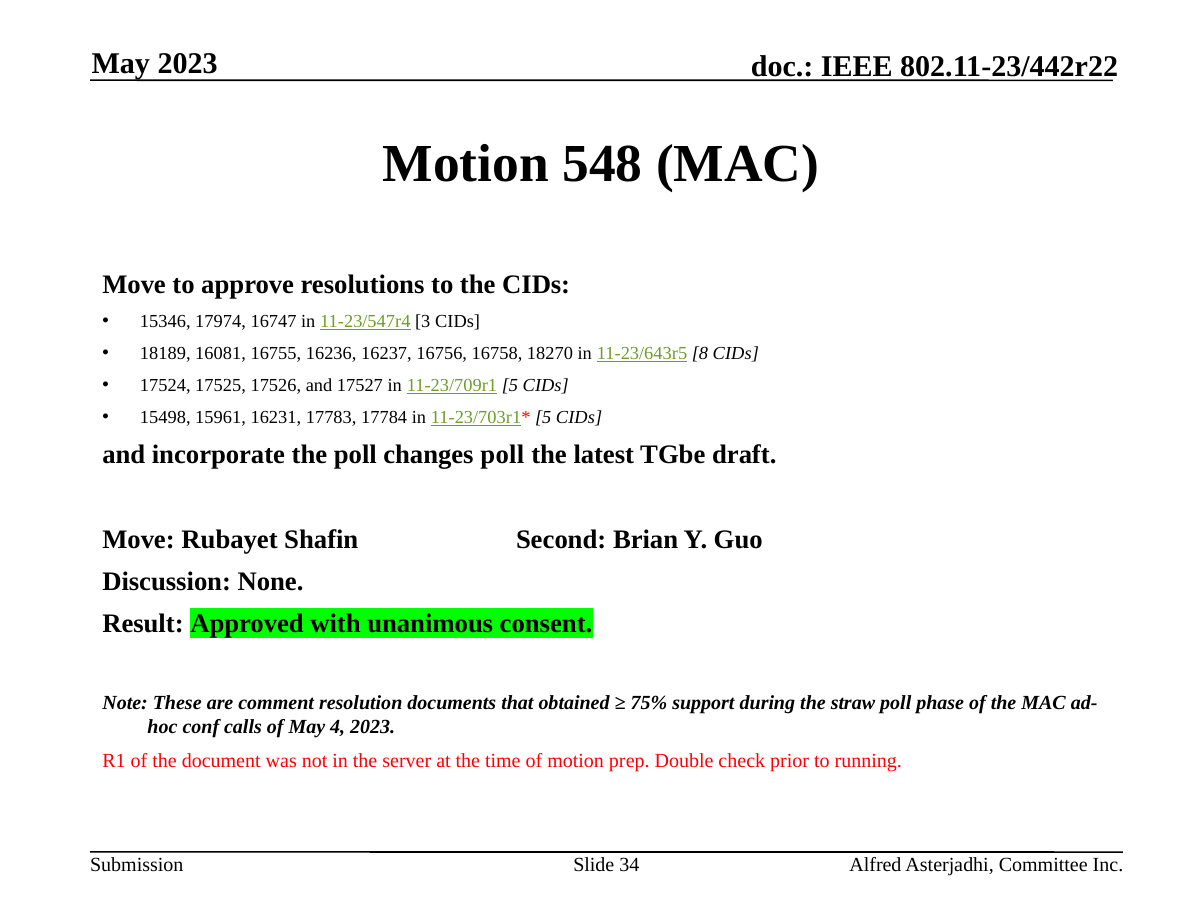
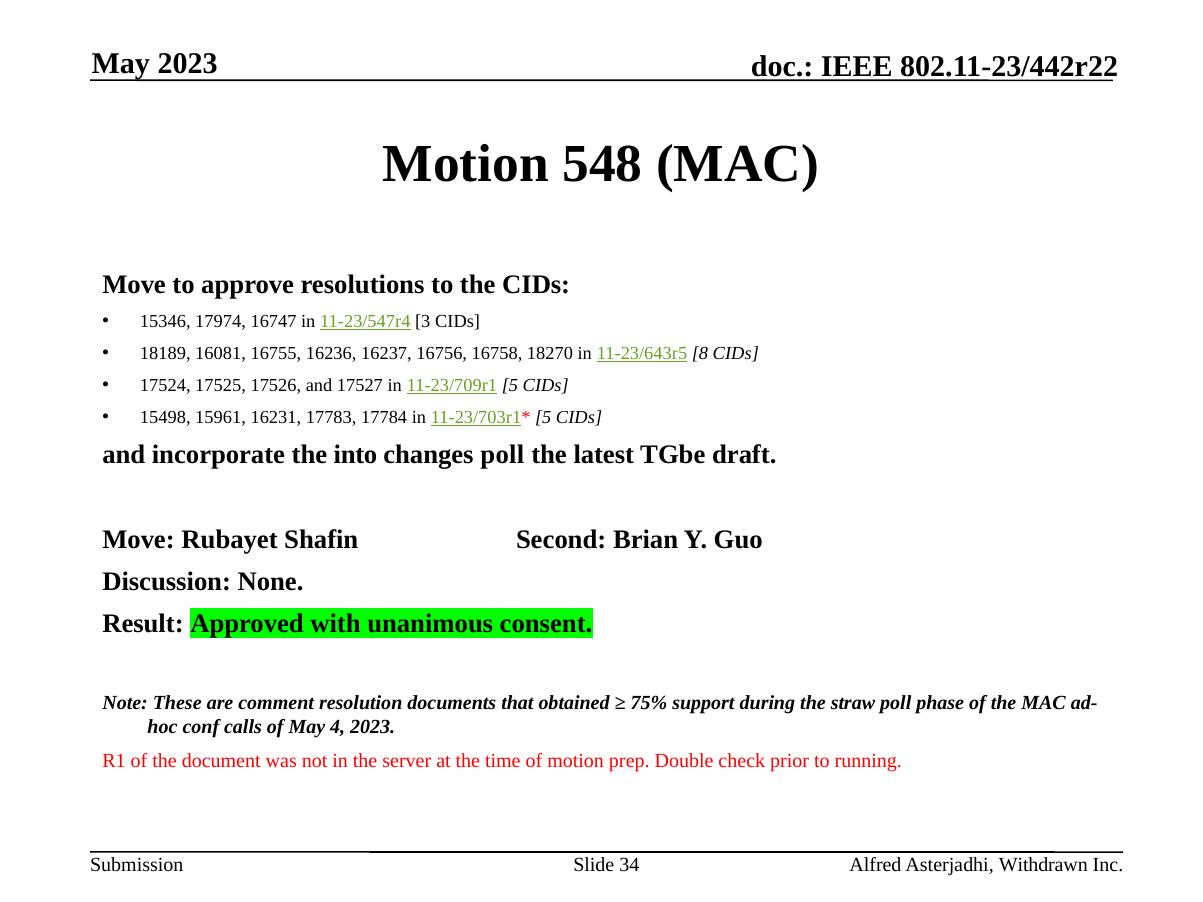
the poll: poll -> into (355, 455)
Committee: Committee -> Withdrawn (1043, 865)
